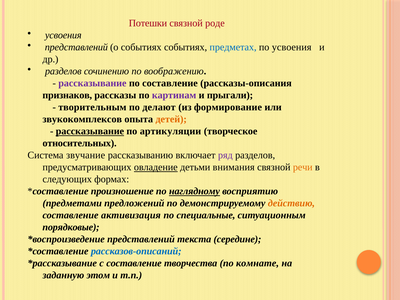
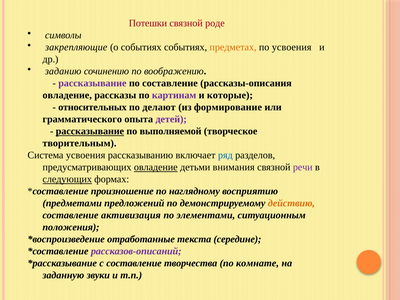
усвоения: усвоения -> символы (63, 35)
представлений: представлений -> закрепляющие (76, 47)
предметах colour: blue -> orange (233, 47)
разделов: разделов -> заданию (63, 71)
признаков: признаков -> овладение (67, 95)
прыгали: прыгали -> которые (230, 95)
творительным: творительным -> относительных (92, 107)
звукокомплексов: звукокомплексов -> грамматического (82, 119)
детей colour: orange -> purple (171, 119)
артикуляции: артикуляции -> выполняемой (171, 131)
относительных: относительных -> творительным (79, 143)
Система звучание: звучание -> усвоения (86, 155)
ряд colour: purple -> blue (225, 155)
речи colour: orange -> purple (303, 167)
следующих underline: none -> present (67, 179)
наглядному underline: present -> none (194, 191)
специальные: специальные -> элементами (206, 215)
порядковые: порядковые -> положения (71, 227)
представлений: представлений -> отработанные (141, 239)
рассказов-описаний colour: blue -> purple (136, 251)
этом: этом -> звуки (98, 275)
